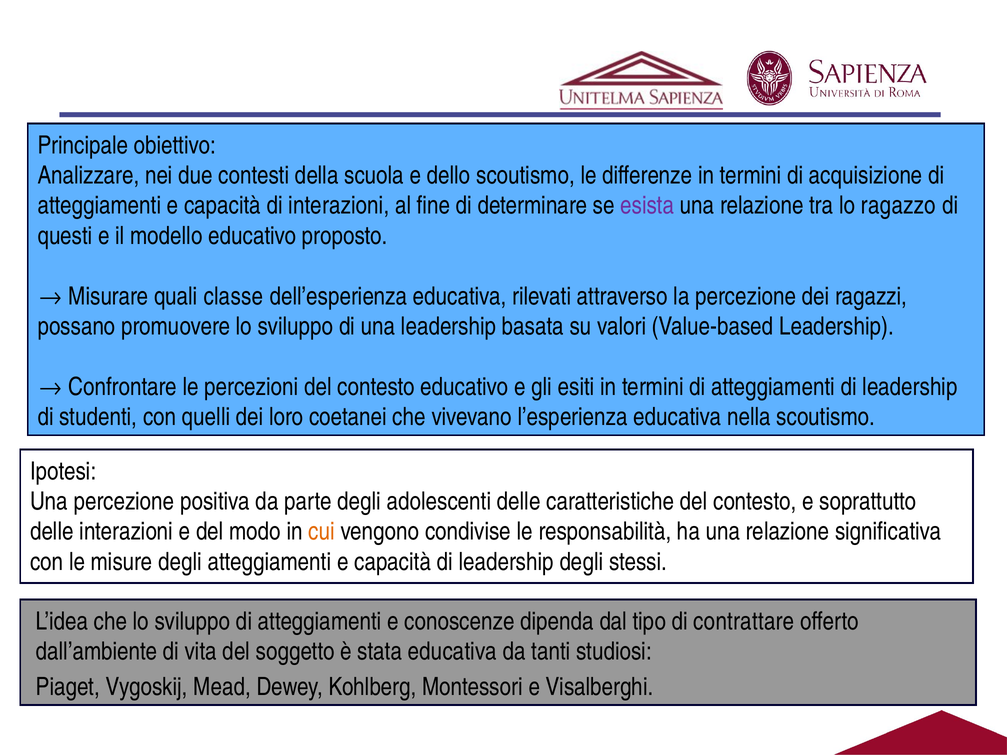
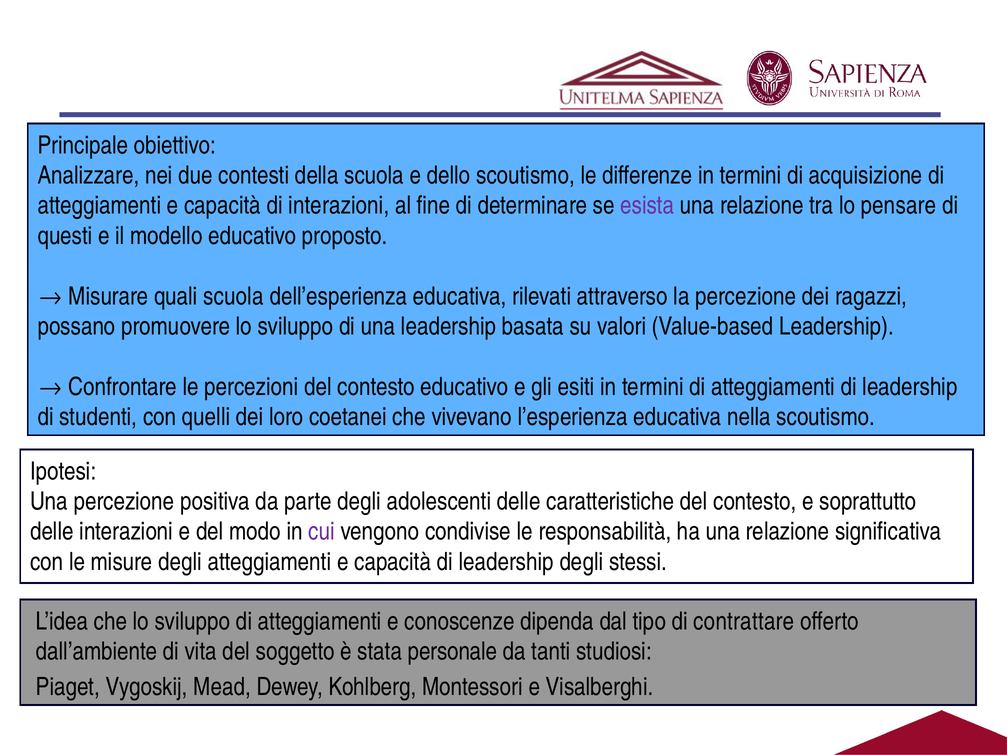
ragazzo: ragazzo -> pensare (898, 206)
quali classe: classe -> scuola (234, 296)
cui colour: orange -> purple (322, 532)
stata educativa: educativa -> personale (452, 652)
